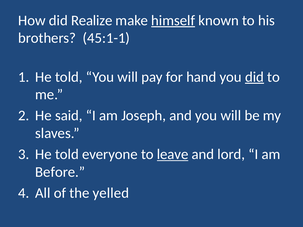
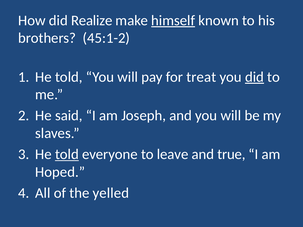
45:1-1: 45:1-1 -> 45:1-2 (106, 38)
hand: hand -> treat (201, 77)
told underline: none -> present (67, 154)
leave underline: present -> none (173, 154)
lord: lord -> true (231, 154)
Before: Before -> Hoped (60, 172)
